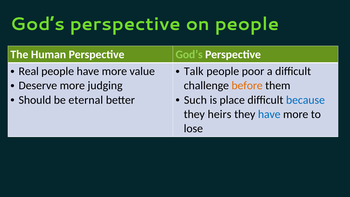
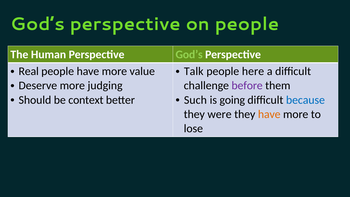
poor: poor -> here (253, 71)
before colour: orange -> purple (247, 86)
eternal: eternal -> context (86, 100)
place: place -> going (232, 100)
heirs: heirs -> were (220, 114)
have colour: blue -> orange (269, 114)
